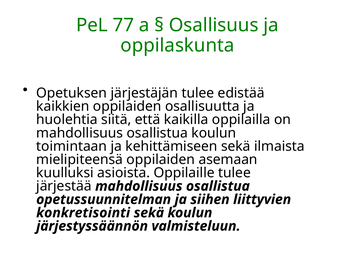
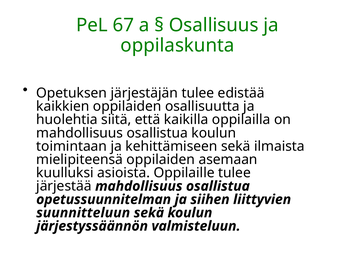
77: 77 -> 67 (123, 25)
konkretisointi: konkretisointi -> suunnitteluun (83, 212)
